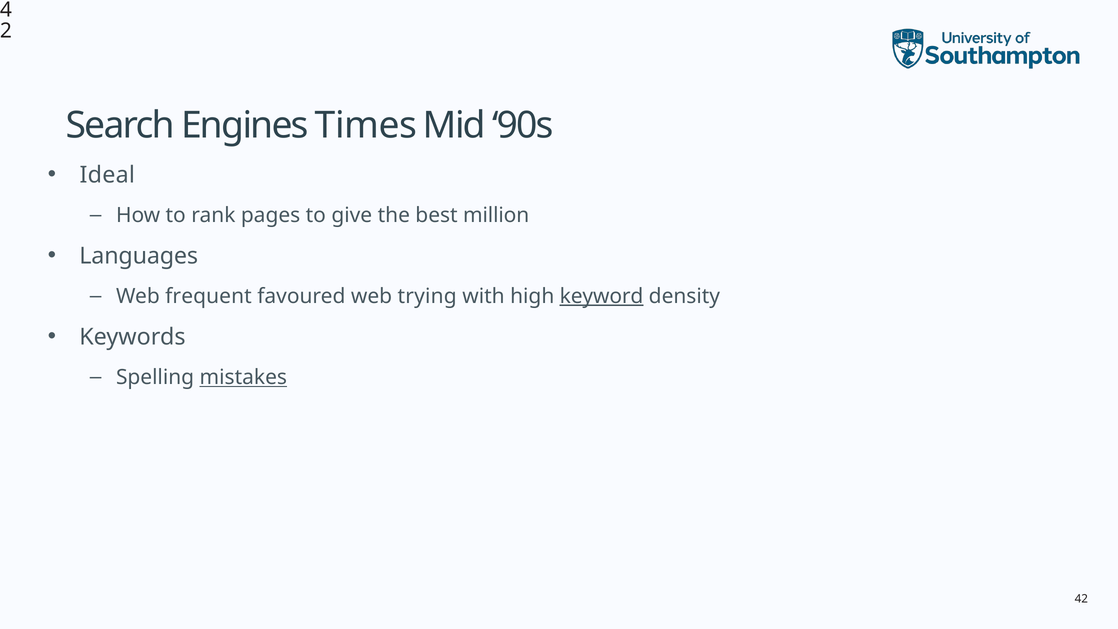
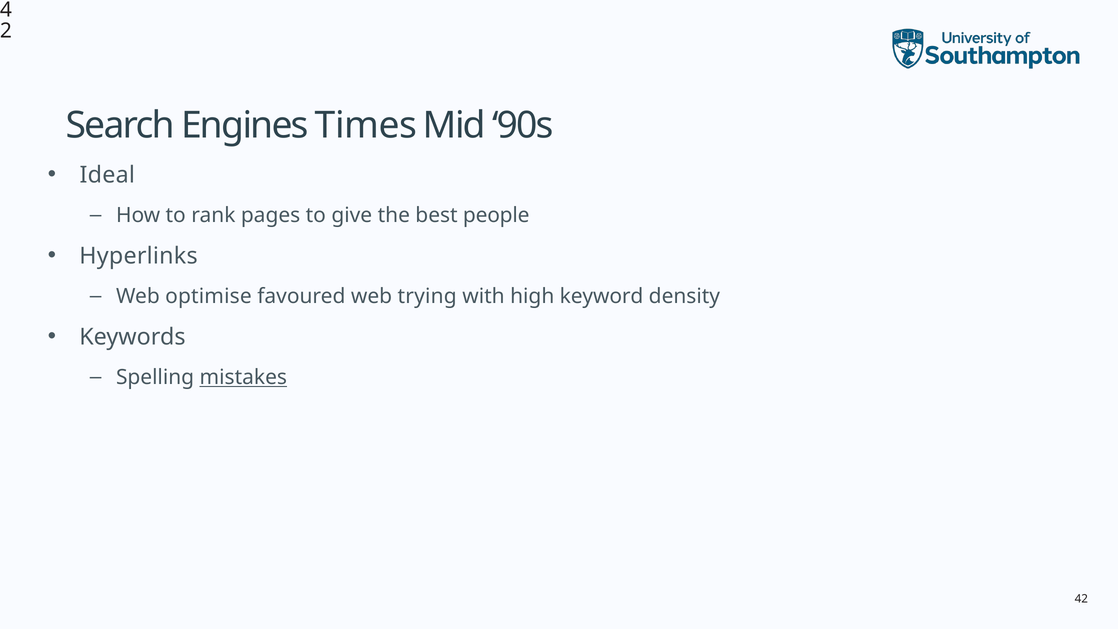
million: million -> people (496, 215)
Languages: Languages -> Hyperlinks (139, 256)
frequent: frequent -> optimise (208, 296)
keyword underline: present -> none (602, 296)
